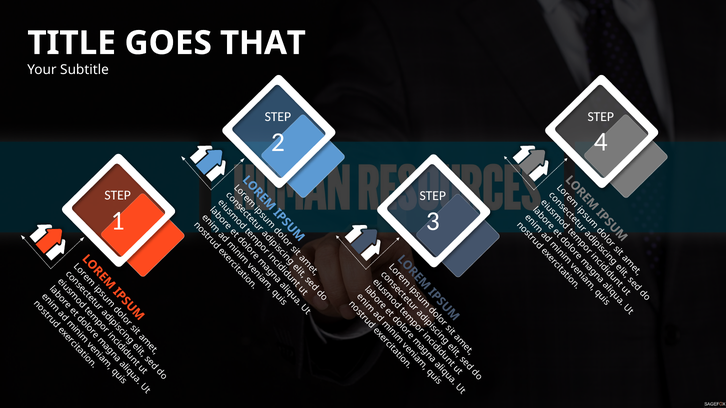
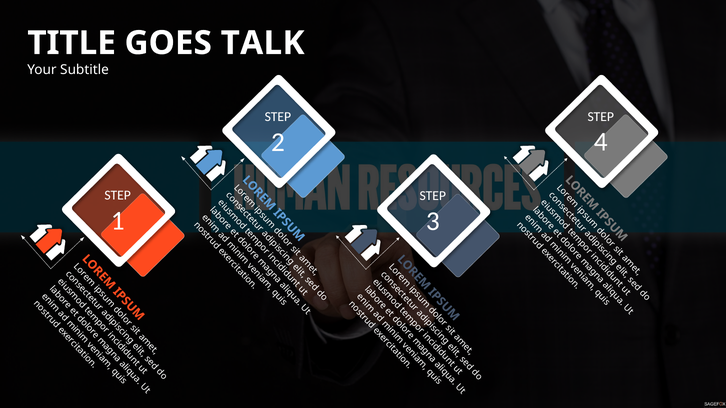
THAT: THAT -> TALK (263, 43)
